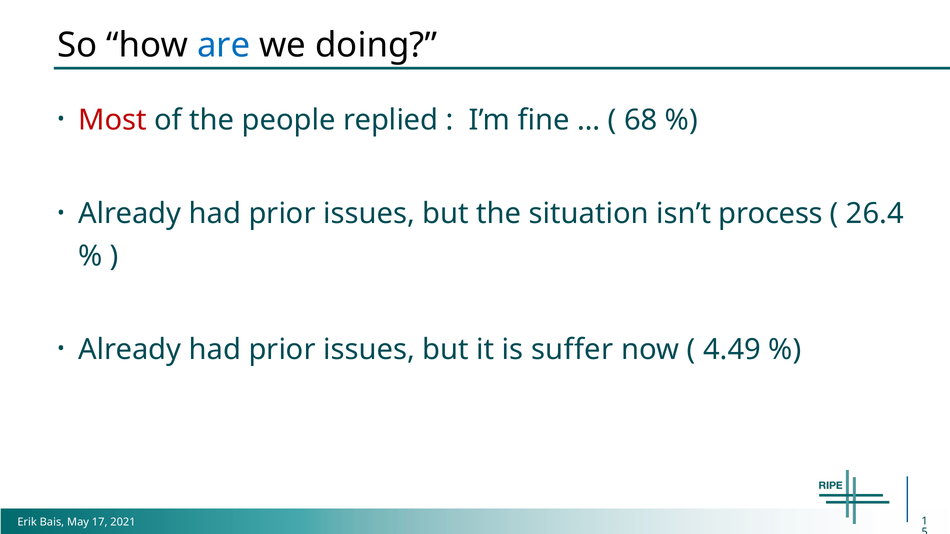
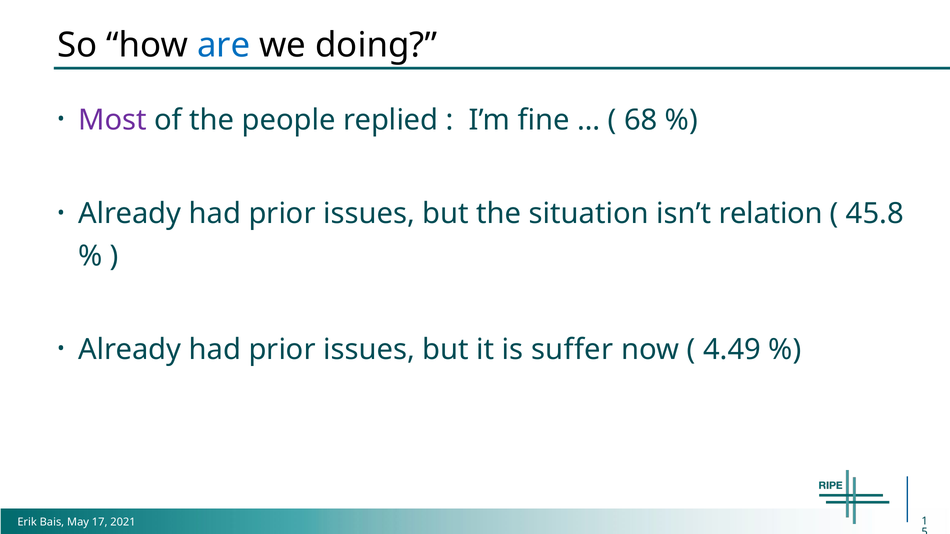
Most colour: red -> purple (112, 120)
process: process -> relation (771, 214)
26.4: 26.4 -> 45.8 (875, 214)
